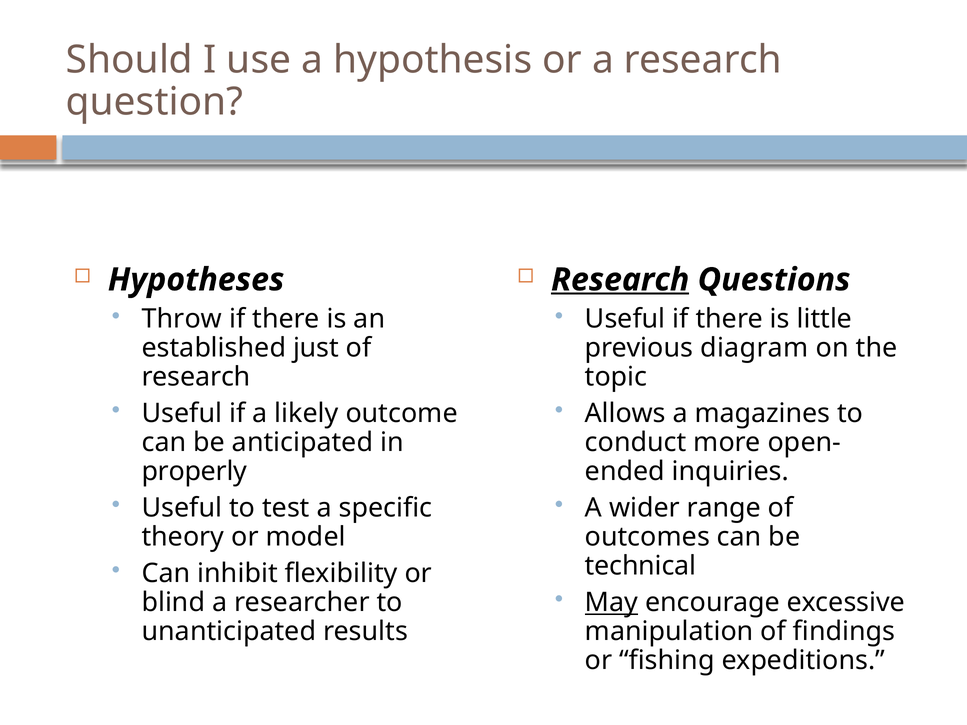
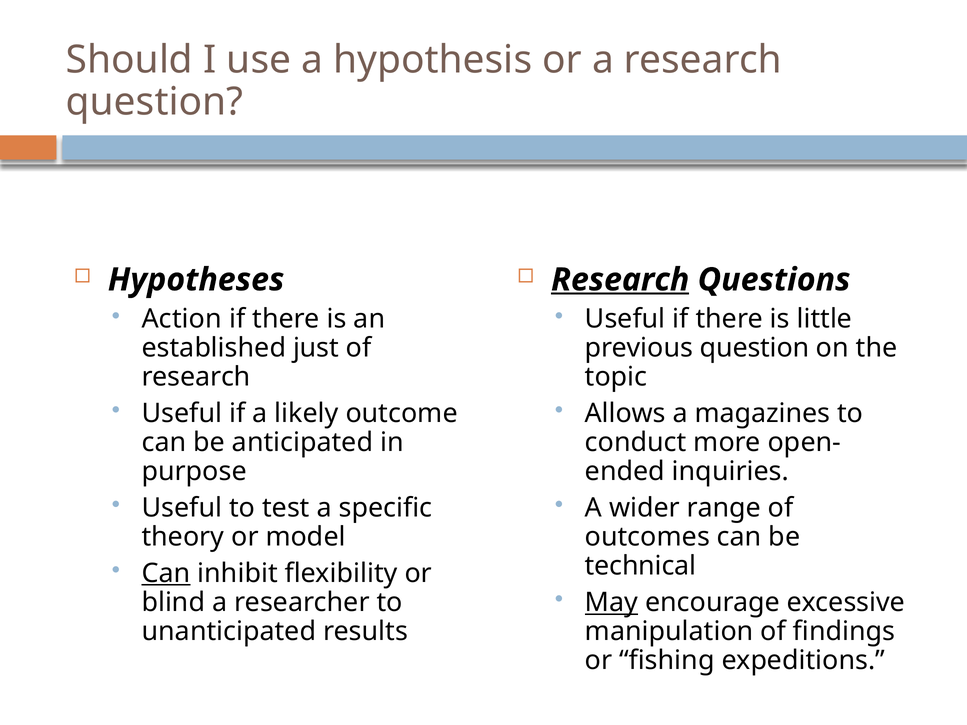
Throw: Throw -> Action (182, 319)
previous diagram: diagram -> question (755, 348)
properly: properly -> purpose (194, 472)
Can underline: none -> present (166, 573)
